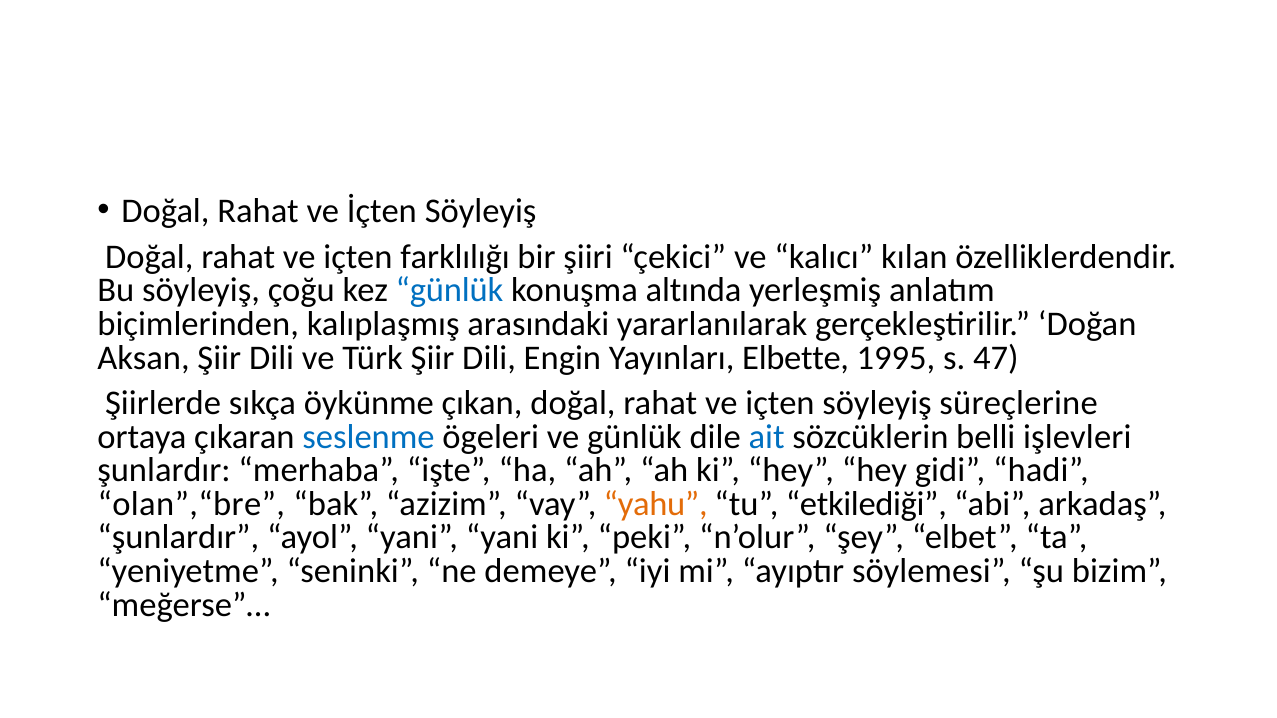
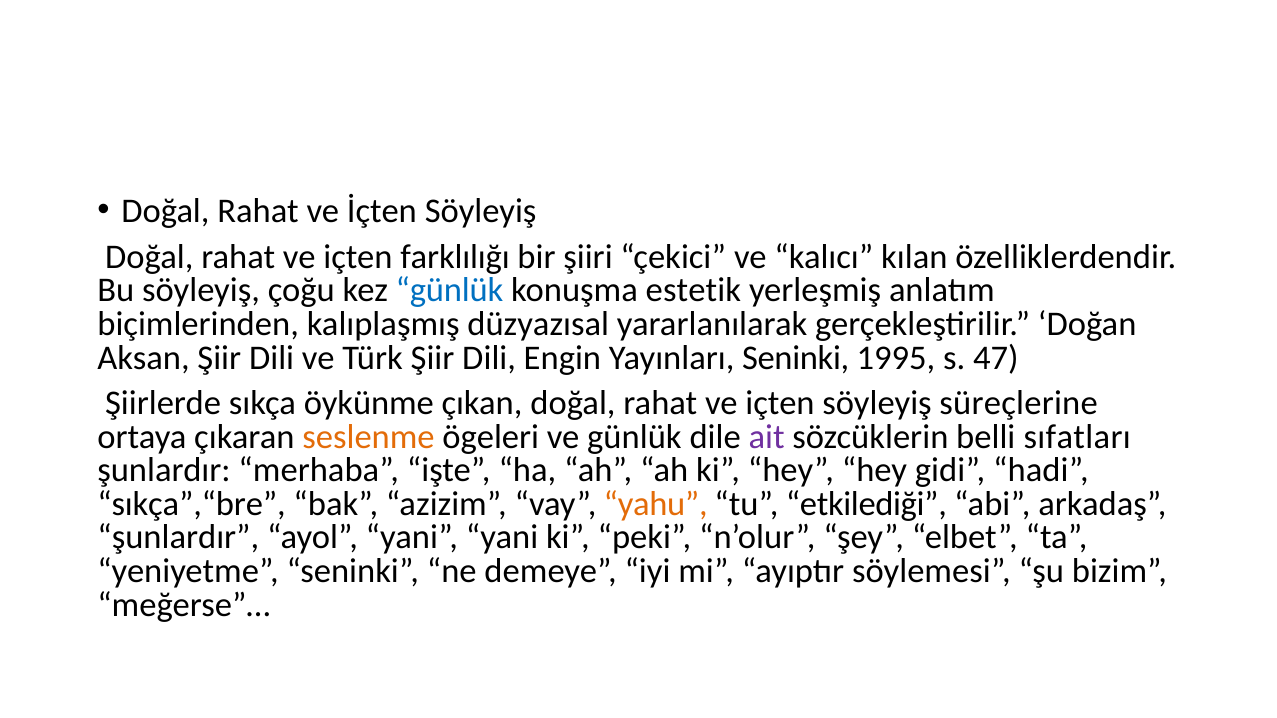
altında: altında -> estetik (693, 291)
arasındaki: arasındaki -> düzyazısal (538, 324)
Yayınları Elbette: Elbette -> Seninki (796, 358)
seslenme colour: blue -> orange (369, 437)
ait colour: blue -> purple (767, 437)
işlevleri: işlevleri -> sıfatları (1077, 437)
olan”,“bre: olan”,“bre -> sıkça”,“bre (192, 504)
